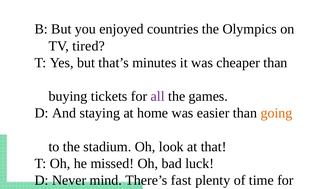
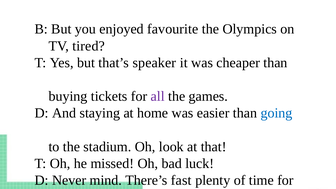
countries: countries -> favourite (173, 29)
minutes: minutes -> speaker (154, 63)
going colour: orange -> blue (276, 113)
